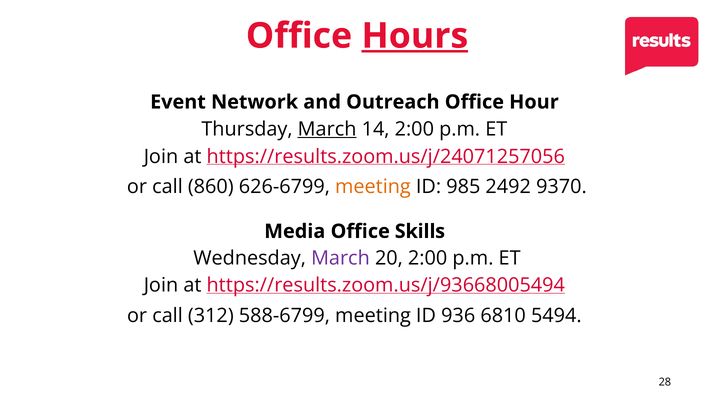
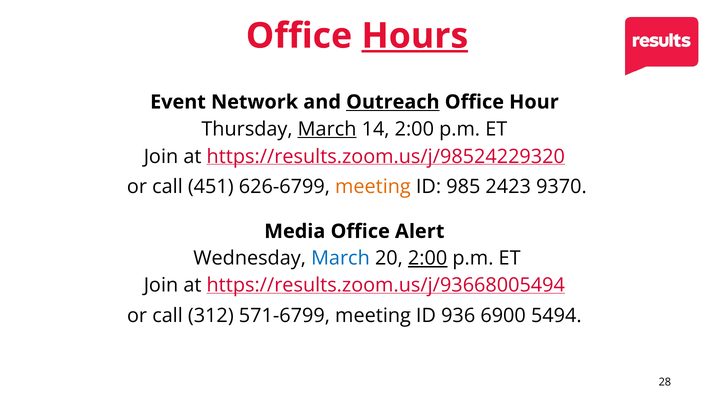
Outreach underline: none -> present (393, 102)
https://results.zoom.us/j/24071257056: https://results.zoom.us/j/24071257056 -> https://results.zoom.us/j/98524229320 (386, 157)
860: 860 -> 451 (211, 187)
2492: 2492 -> 2423 (508, 187)
Skills: Skills -> Alert (420, 232)
March colour: purple -> blue (340, 259)
2:00 underline: none -> present (428, 259)
588-6799: 588-6799 -> 571-6799 (284, 316)
6810: 6810 -> 6900 (503, 316)
